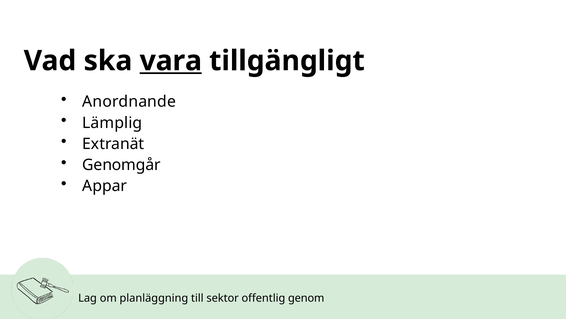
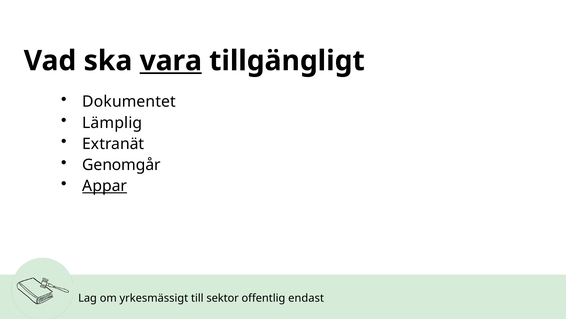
Anordnande: Anordnande -> Dokumentet (129, 102)
Appar underline: none -> present (105, 186)
planläggning: planläggning -> yrkesmässigt (154, 298)
genom: genom -> endast (306, 298)
